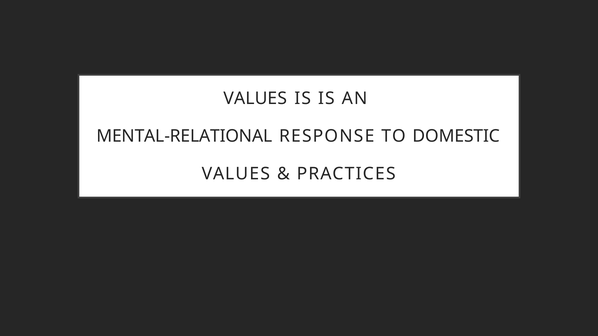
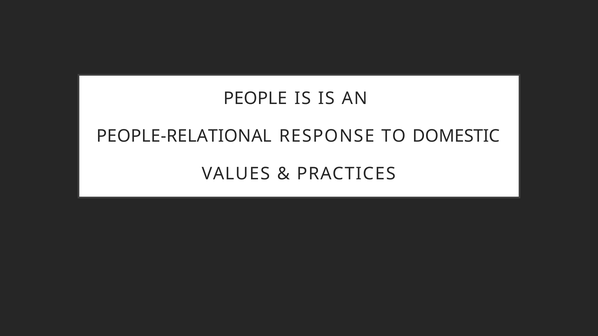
VALUES: VALUES -> PEOPLE (255, 99)
MENTAL-RELATIONAL: MENTAL-RELATIONAL -> PEOPLE-RELATIONAL (184, 136)
